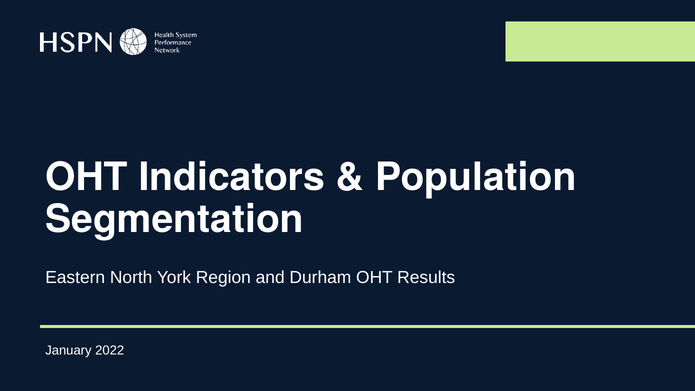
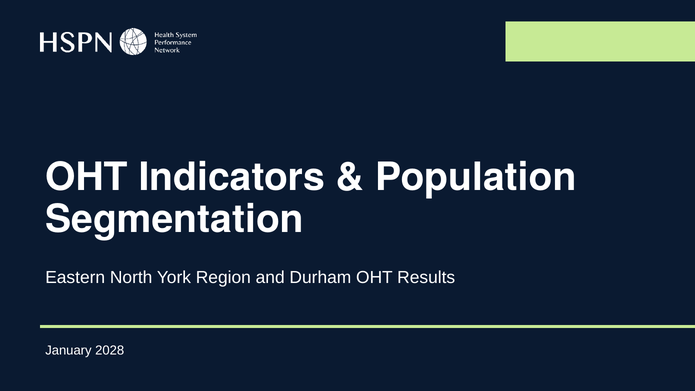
2022: 2022 -> 2028 (110, 351)
